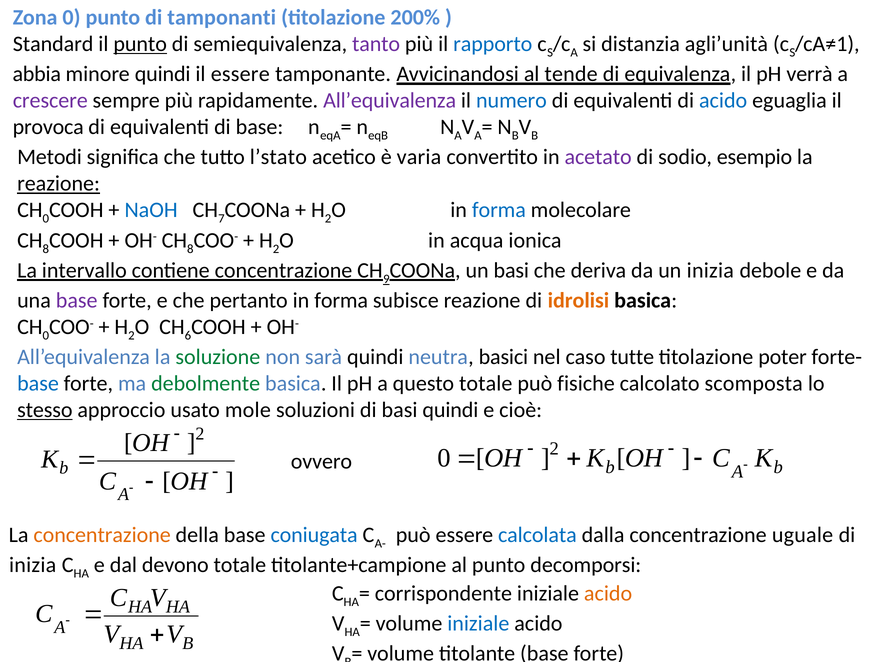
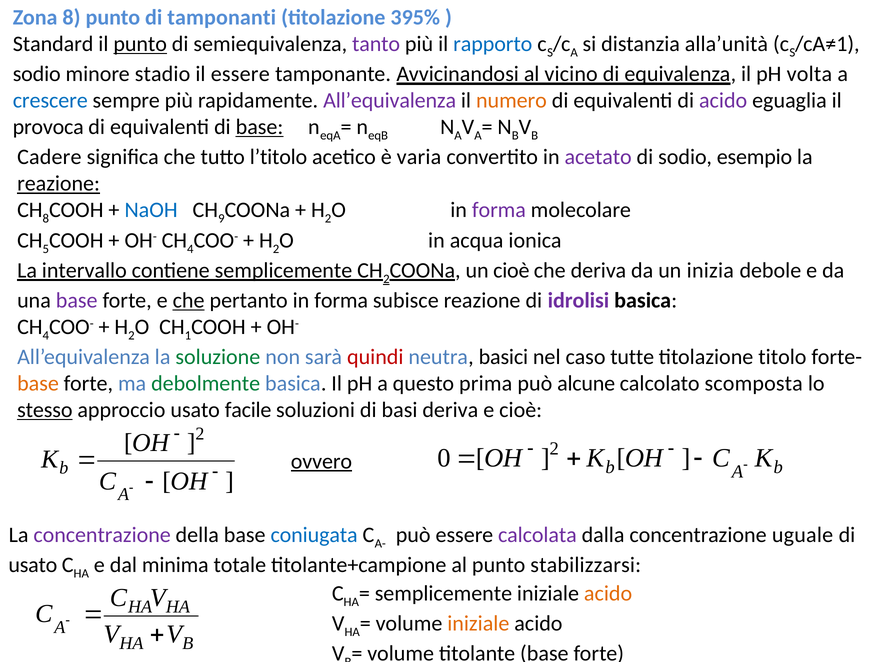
Zona 0: 0 -> 8 (71, 18)
200%: 200% -> 395% (415, 18)
agli’unità: agli’unità -> alla’unità (726, 44)
abbia: abbia -> sodio (37, 74)
minore quindi: quindi -> stadio (163, 74)
tende: tende -> vicino (571, 74)
verrà: verrà -> volta (809, 74)
crescere colour: purple -> blue (50, 101)
numero colour: blue -> orange (511, 101)
acido colour: blue -> purple (723, 101)
base underline: none -> present (260, 127)
Metodi: Metodi -> Cadere (49, 157)
l’stato: l’stato -> l’titolo (279, 157)
0: 0 -> 8 (46, 219)
7: 7 -> 9 (221, 219)
forma colour: blue -> purple (499, 210)
8: 8 -> 5 (46, 249)
8: 8 -> 4 (190, 249)
contiene concentrazione: concentrazione -> semplicemente (283, 270)
9: 9 -> 2 (386, 279)
un basi: basi -> cioè (511, 270)
che underline: none -> present (189, 301)
idrolisi colour: orange -> purple (578, 301)
0: 0 -> 4 (46, 336)
6: 6 -> 1 (188, 336)
quindi colour: black -> red (375, 357)
poter: poter -> titolo (782, 357)
base colour: blue -> orange (38, 384)
questo totale: totale -> prima (486, 384)
fisiche: fisiche -> alcune (586, 384)
mole: mole -> facile (248, 410)
basi quindi: quindi -> deriva (450, 410)
ovvero underline: none -> present (321, 461)
concentrazione colour: orange -> purple (102, 535)
calcolata colour: blue -> purple (537, 535)
inizia: inizia -> usato (33, 565)
devono: devono -> minima (175, 565)
decomporsi: decomporsi -> stabilizzarsi (586, 565)
corrispondente: corrispondente -> semplicemente (443, 594)
iniziale colour: blue -> orange (478, 624)
